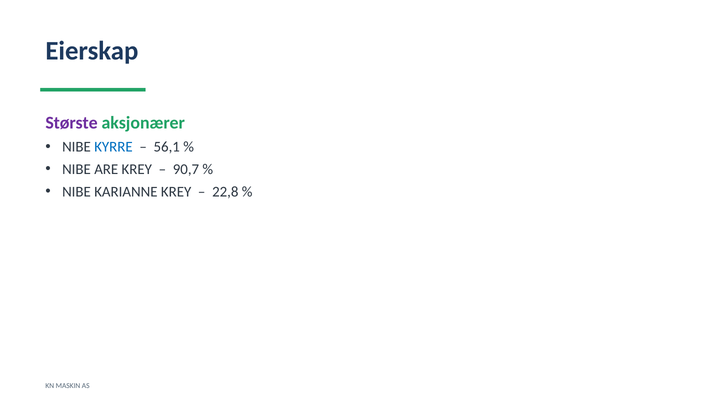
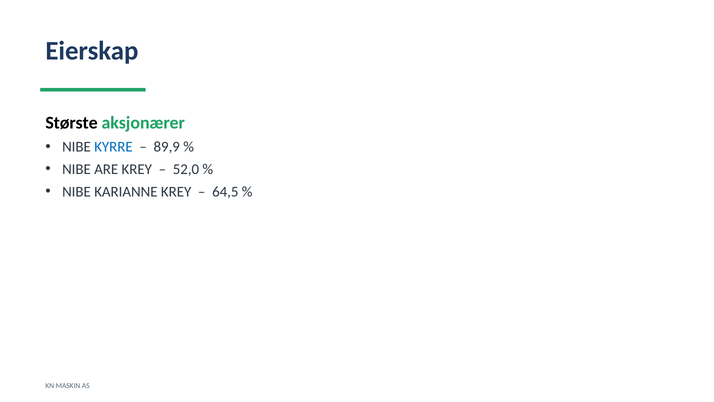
Største colour: purple -> black (72, 123)
56,1: 56,1 -> 89,9 (167, 147)
90,7: 90,7 -> 52,0 (186, 169)
22,8: 22,8 -> 64,5 (225, 191)
